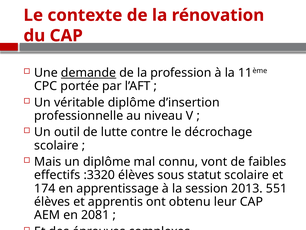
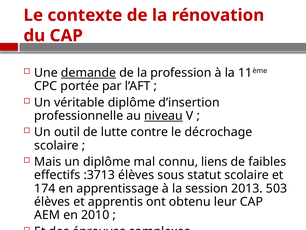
niveau underline: none -> present (163, 116)
vont: vont -> liens (214, 161)
:3320: :3320 -> :3713 (99, 175)
551: 551 -> 503 (277, 188)
2081: 2081 -> 2010 (95, 215)
